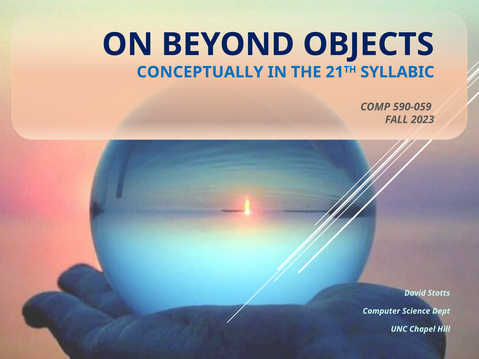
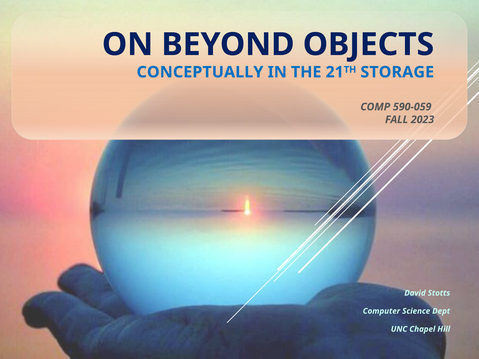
SYLLABIC: SYLLABIC -> STORAGE (397, 72)
